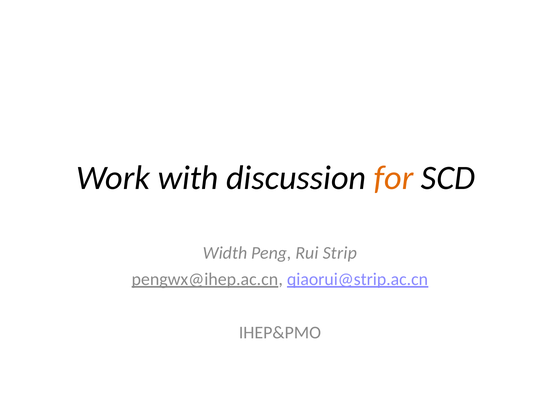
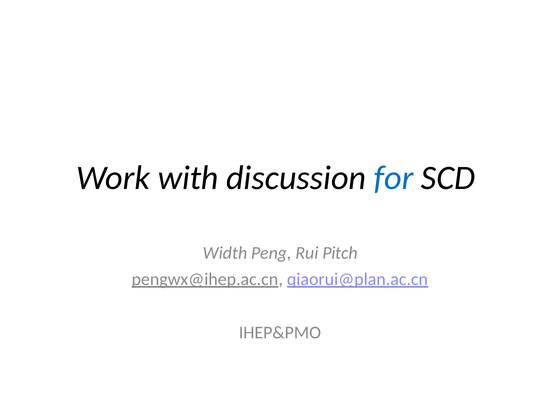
for colour: orange -> blue (394, 178)
Strip: Strip -> Pitch (340, 253)
qiaorui@strip.ac.cn: qiaorui@strip.ac.cn -> qiaorui@plan.ac.cn (357, 279)
